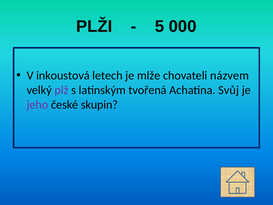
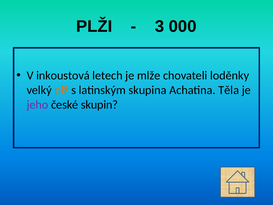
5: 5 -> 3 (159, 26)
názvem: názvem -> loděnky (230, 75)
plž colour: purple -> orange (62, 90)
tvořená: tvořená -> skupina (148, 90)
Svůj: Svůj -> Těla (229, 90)
